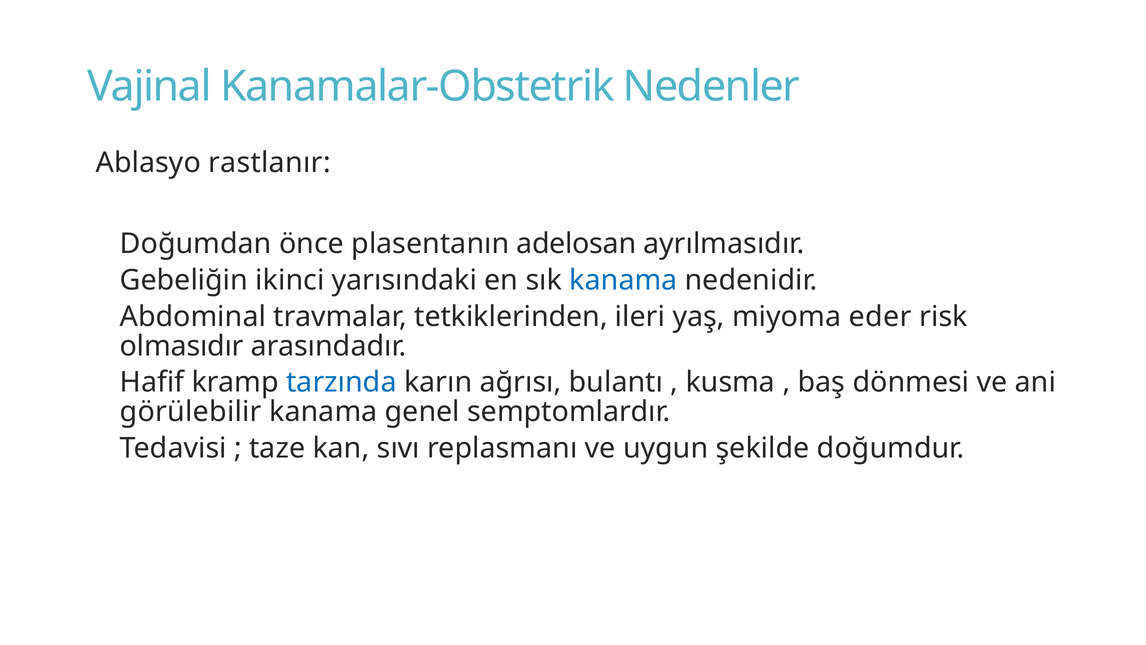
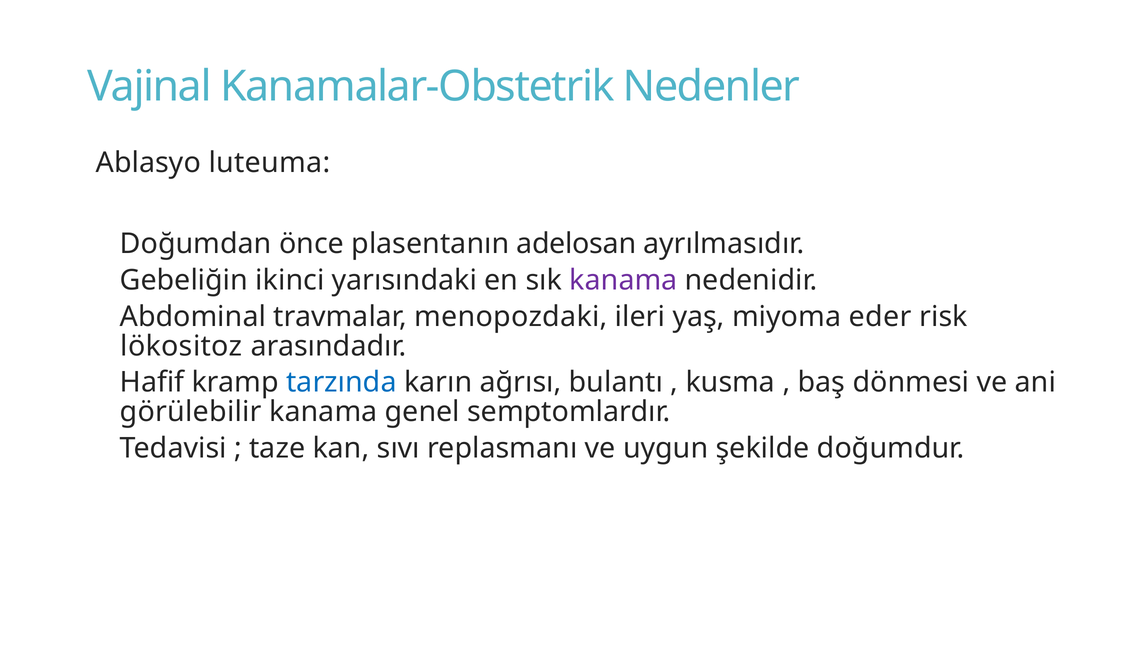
rastlanır: rastlanır -> luteuma (270, 163)
kanama colour: blue -> purple (623, 280)
tetkiklerinden: tetkiklerinden -> menopozdaki (511, 317)
olmasıdır: olmasıdır -> lökositoz (181, 346)
